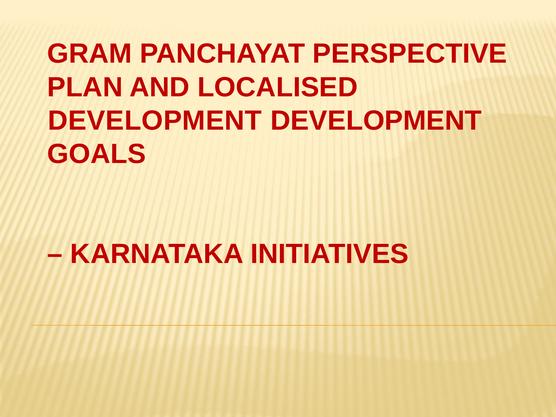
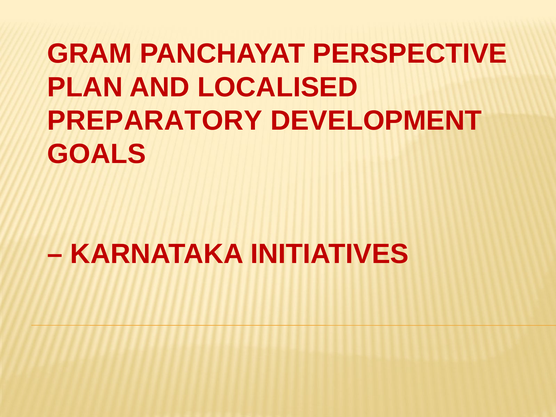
DEVELOPMENT: DEVELOPMENT -> PREPARATORY (155, 121)
